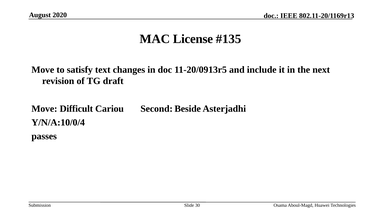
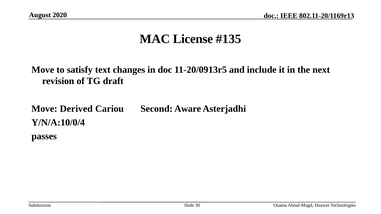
Difficult: Difficult -> Derived (76, 109)
Beside: Beside -> Aware (188, 109)
